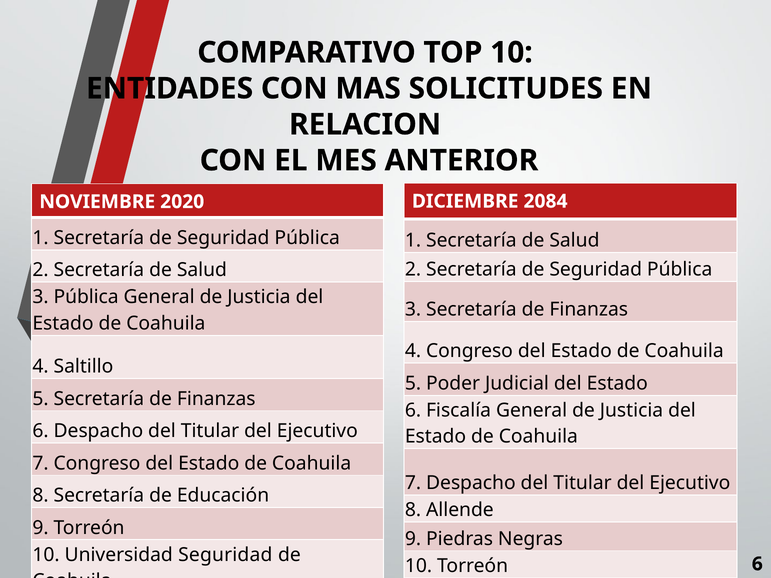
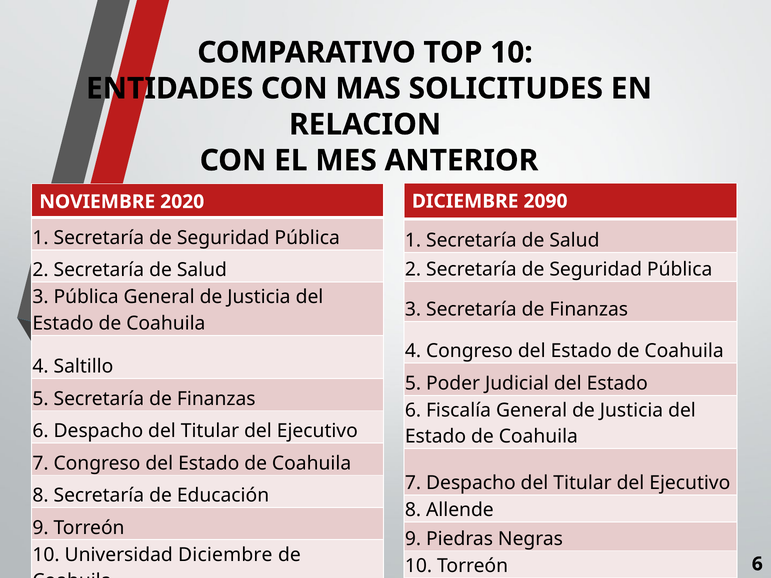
2084: 2084 -> 2090 (545, 201)
Universidad Seguridad: Seguridad -> Diciembre (225, 555)
